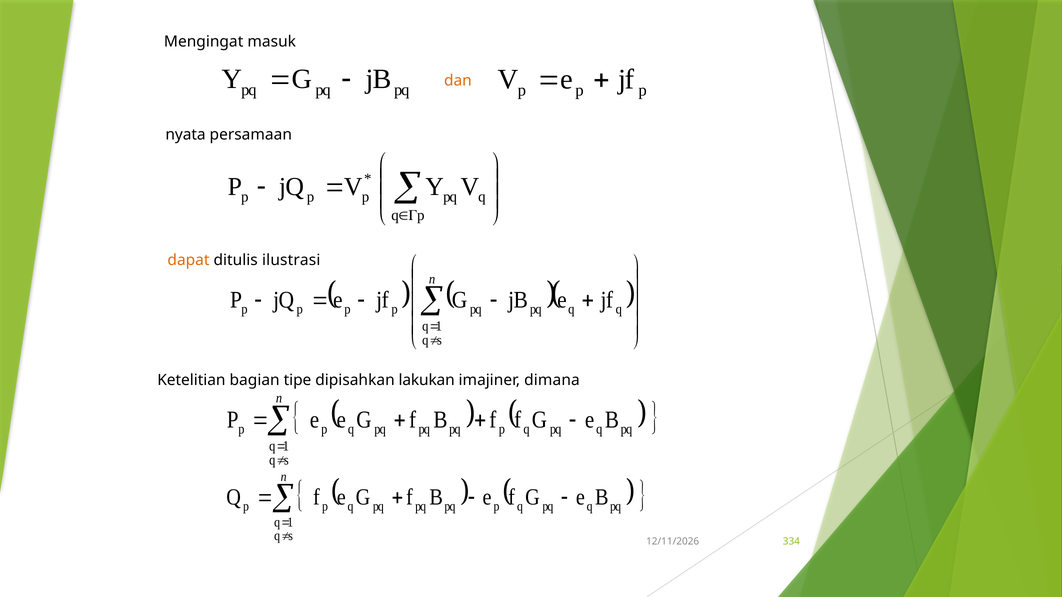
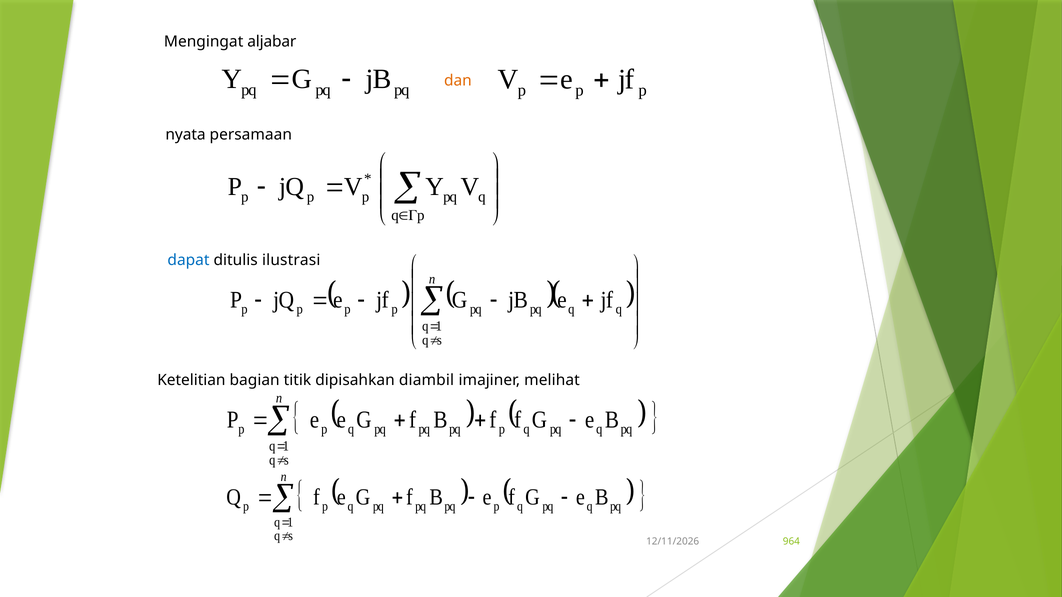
masuk: masuk -> aljabar (272, 41)
dapat colour: orange -> blue (189, 261)
tipe: tipe -> titik (297, 380)
lakukan: lakukan -> diambil (427, 380)
dimana: dimana -> melihat (552, 380)
334: 334 -> 964 (791, 542)
